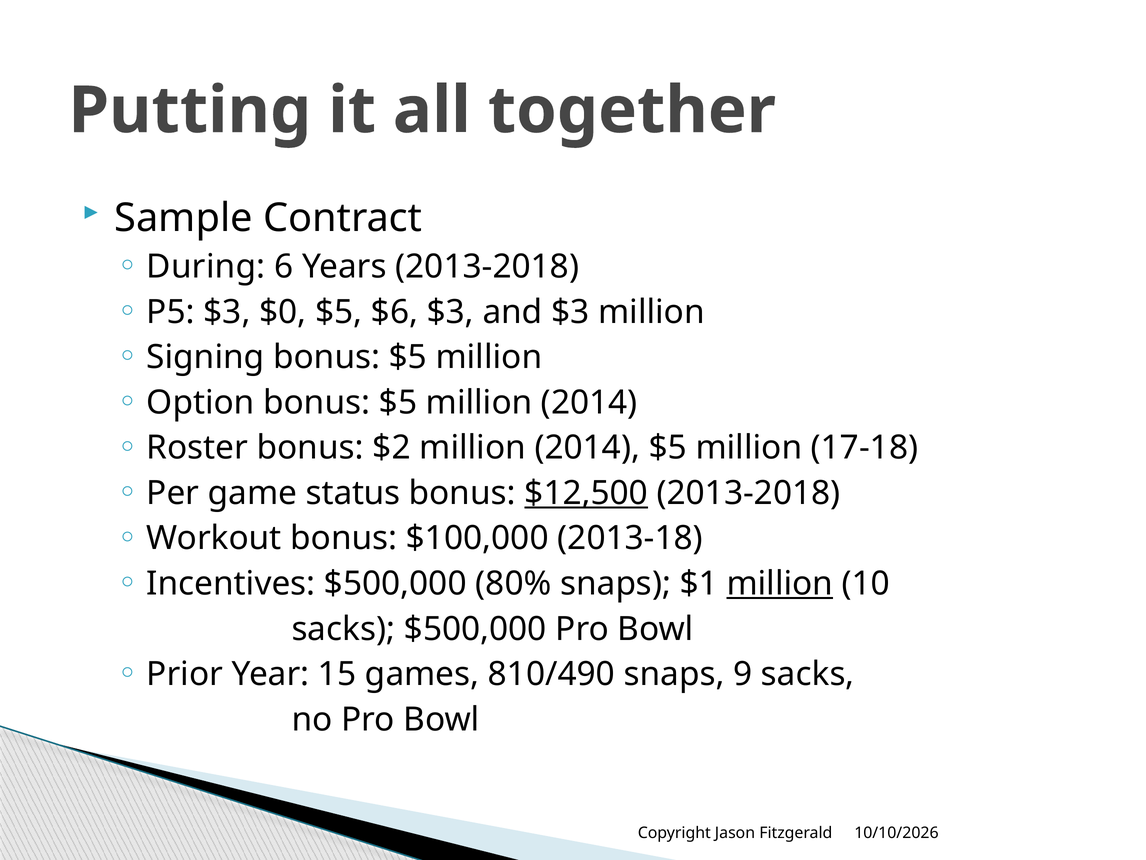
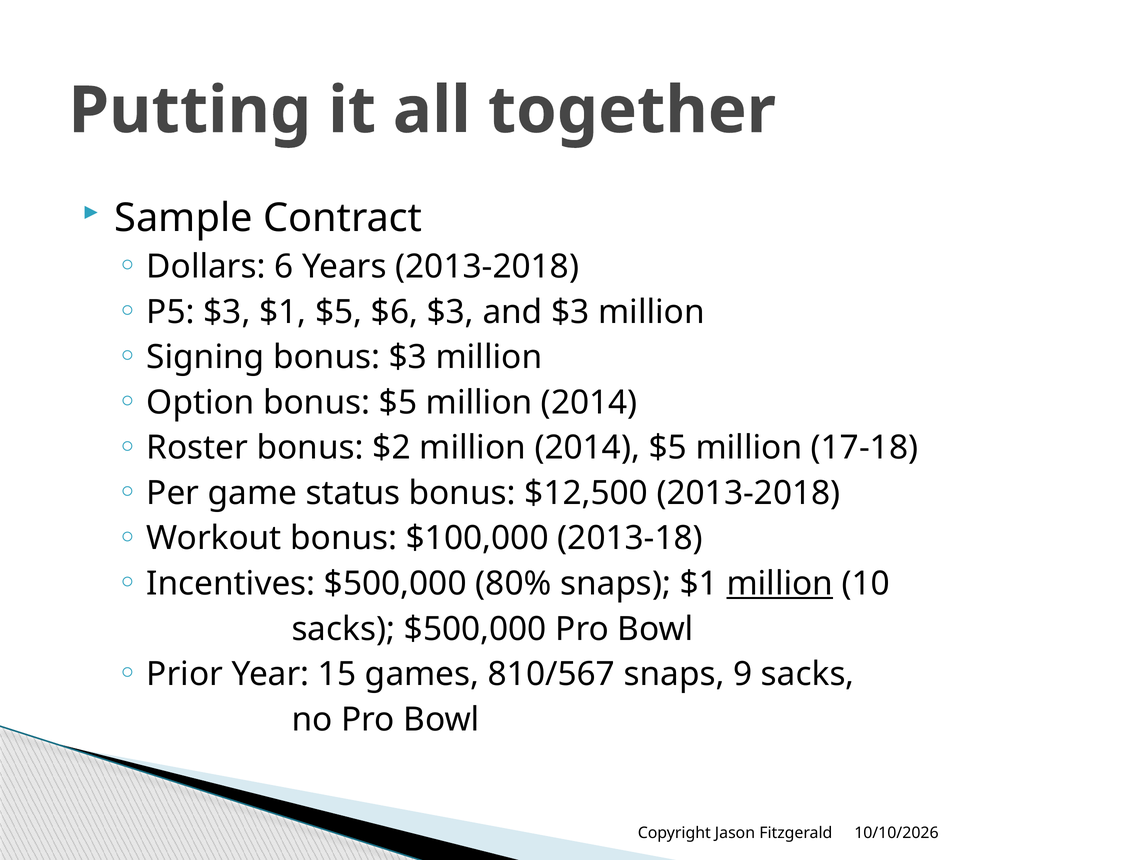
During: During -> Dollars (206, 267)
$3 $0: $0 -> $1 (283, 312)
Signing bonus $5: $5 -> $3 (408, 357)
$12,500 underline: present -> none (586, 493)
810/490: 810/490 -> 810/567 (551, 674)
